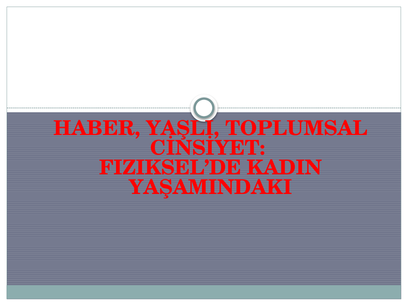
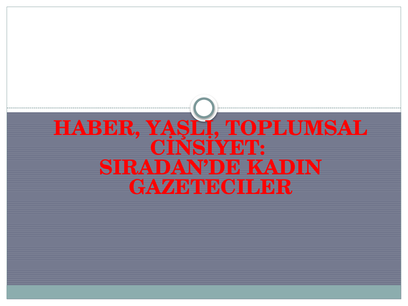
FIZIKSEL’DE: FIZIKSEL’DE -> SIRADAN’DE (170, 168)
YAŞAMINDAKI: YAŞAMINDAKI -> GAZETECILER (211, 187)
